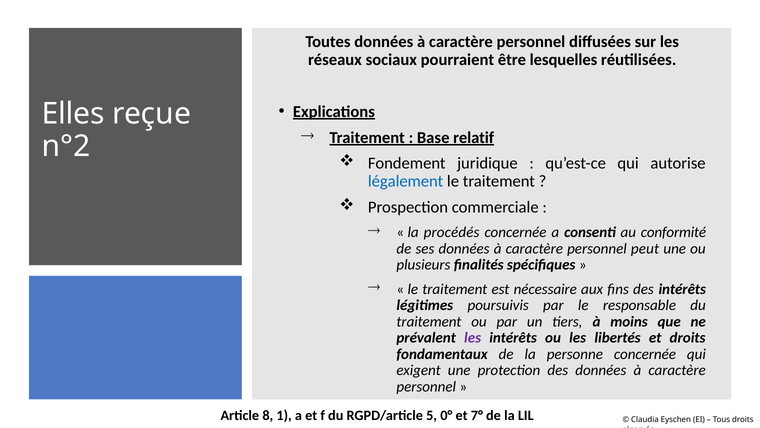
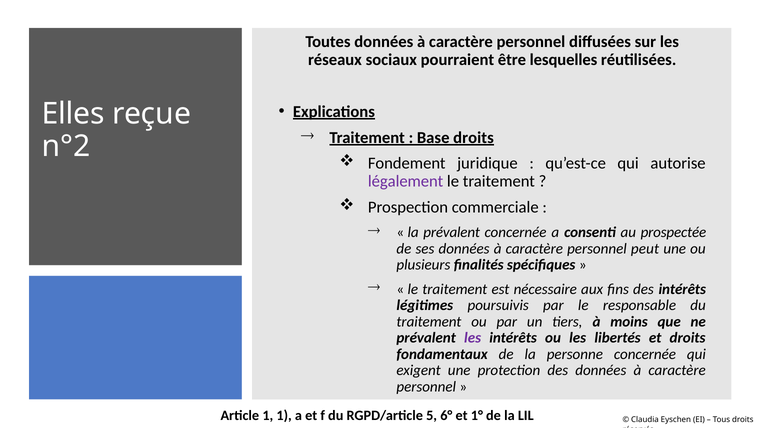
Base relatif: relatif -> droits (474, 137)
légalement colour: blue -> purple (406, 181)
la procédés: procédés -> prévalent (452, 232)
conformité: conformité -> prospectée (673, 232)
Article 8: 8 -> 1 (268, 415)
0°: 0° -> 6° (446, 415)
7°: 7° -> 1° (477, 415)
